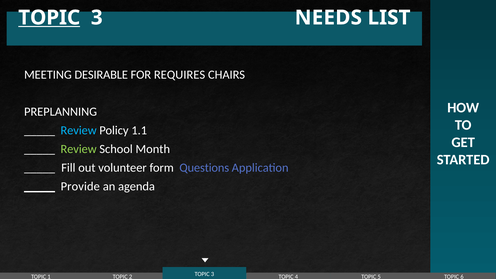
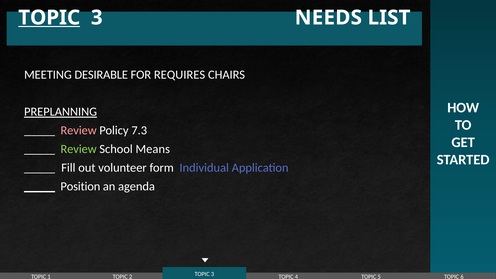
PREPLANNING underline: none -> present (61, 112)
Review colour: light blue -> pink (79, 130)
1.1: 1.1 -> 7.3 (139, 130)
Month: Month -> Means (153, 149)
Questions: Questions -> Individual (204, 168)
Provide: Provide -> Position (80, 186)
